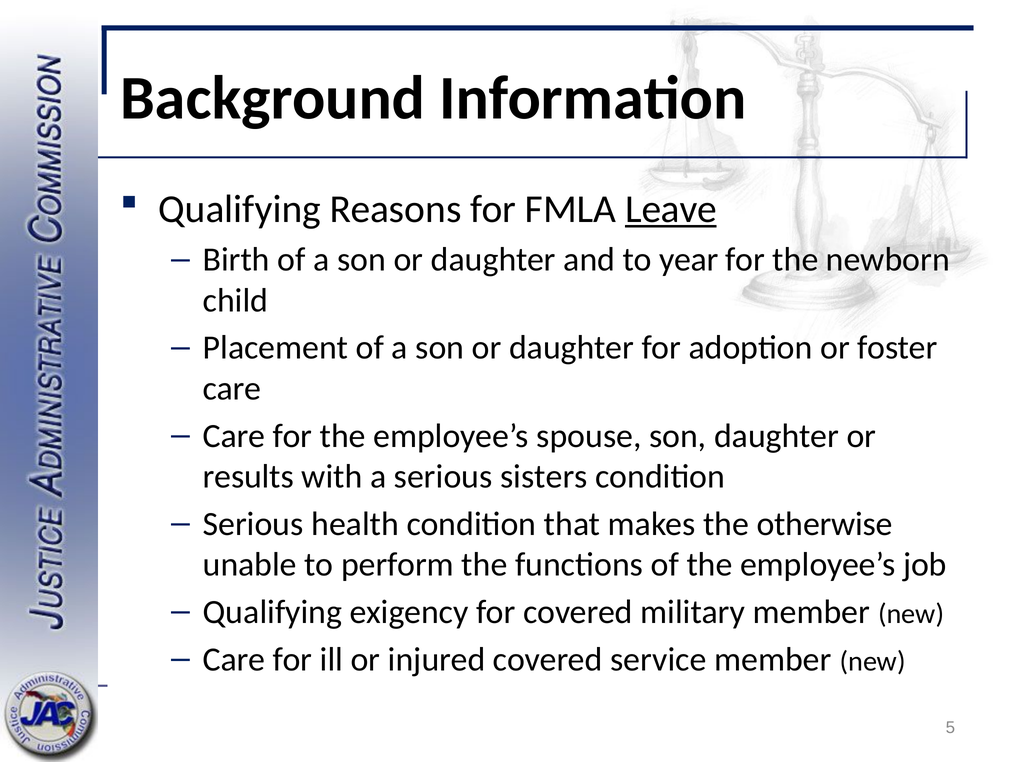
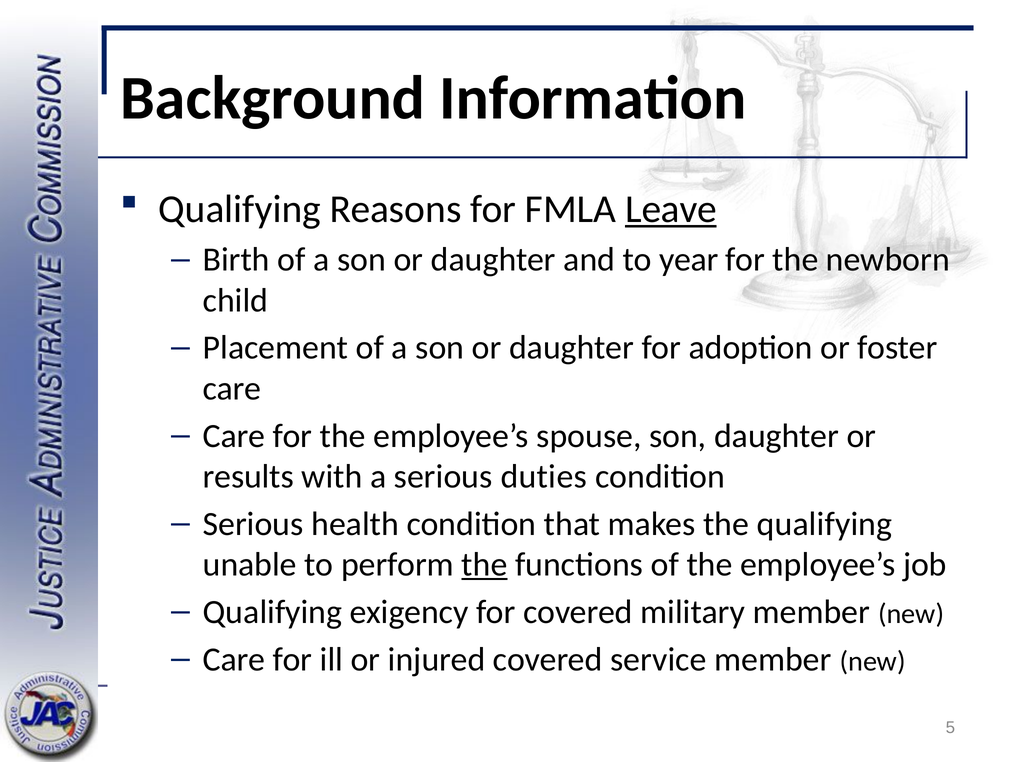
sisters: sisters -> duties (544, 476)
the otherwise: otherwise -> qualifying (825, 524)
the underline: none -> present (484, 565)
